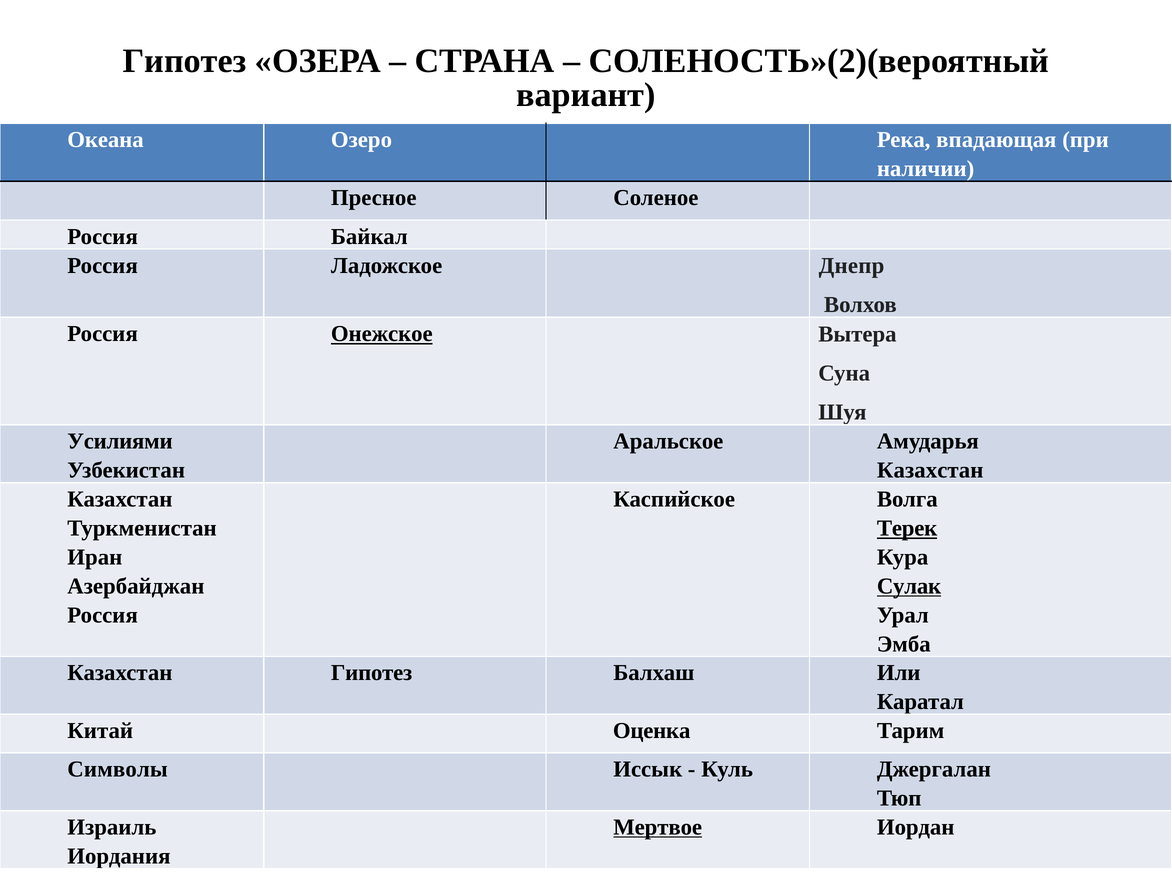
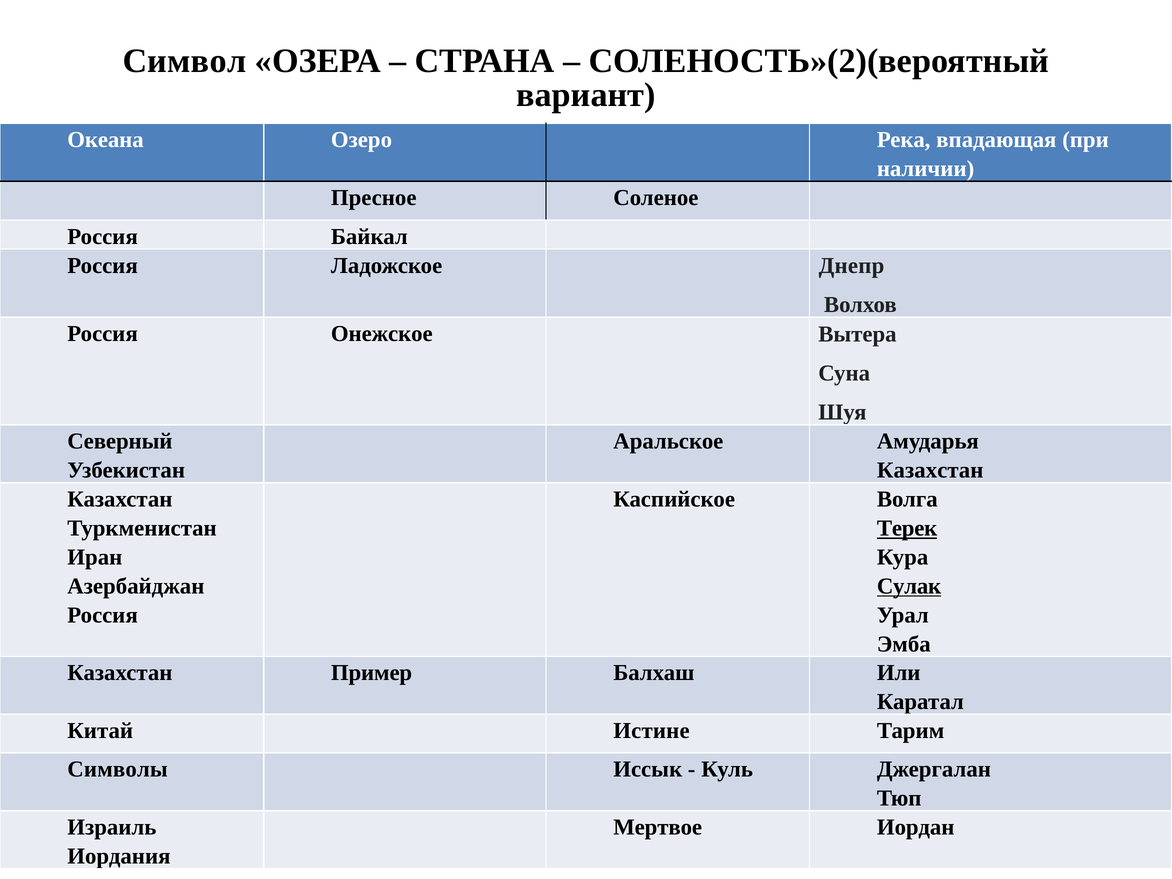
Гипотез: Гипотез -> Символ (184, 61)
Онежское underline: present -> none (382, 334)
Усилиями: Усилиями -> Северный (120, 441)
Казахстан Гипотез: Гипотез -> Пример (372, 673)
Оценка: Оценка -> Истине (651, 731)
Мертвое underline: present -> none (658, 827)
